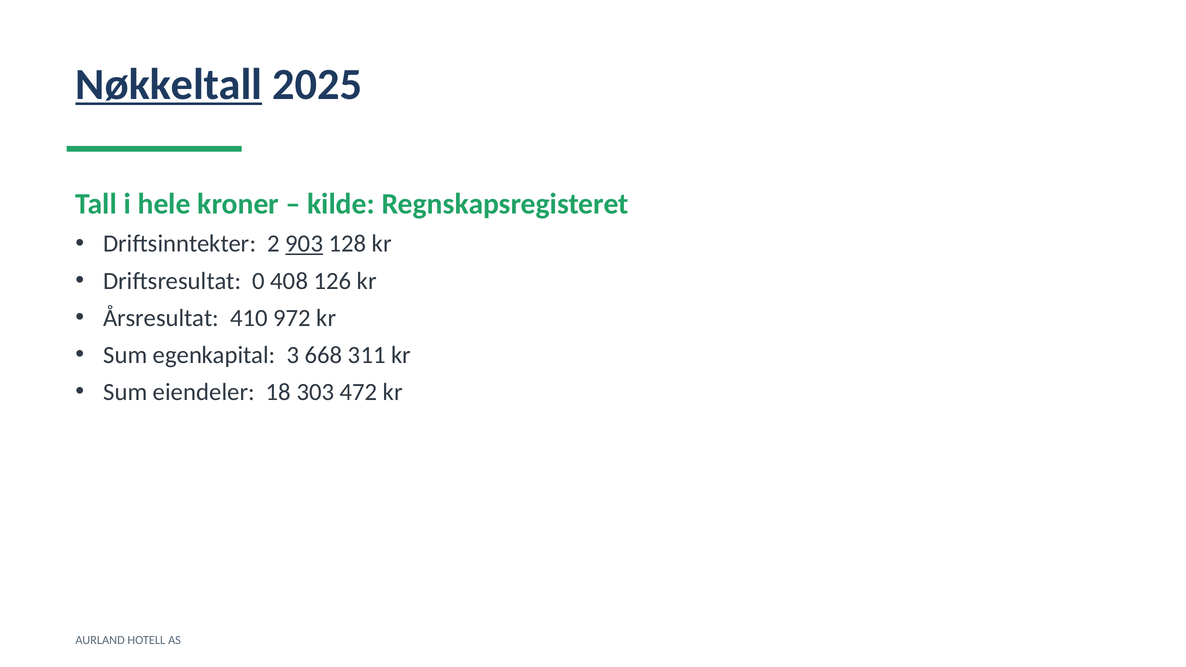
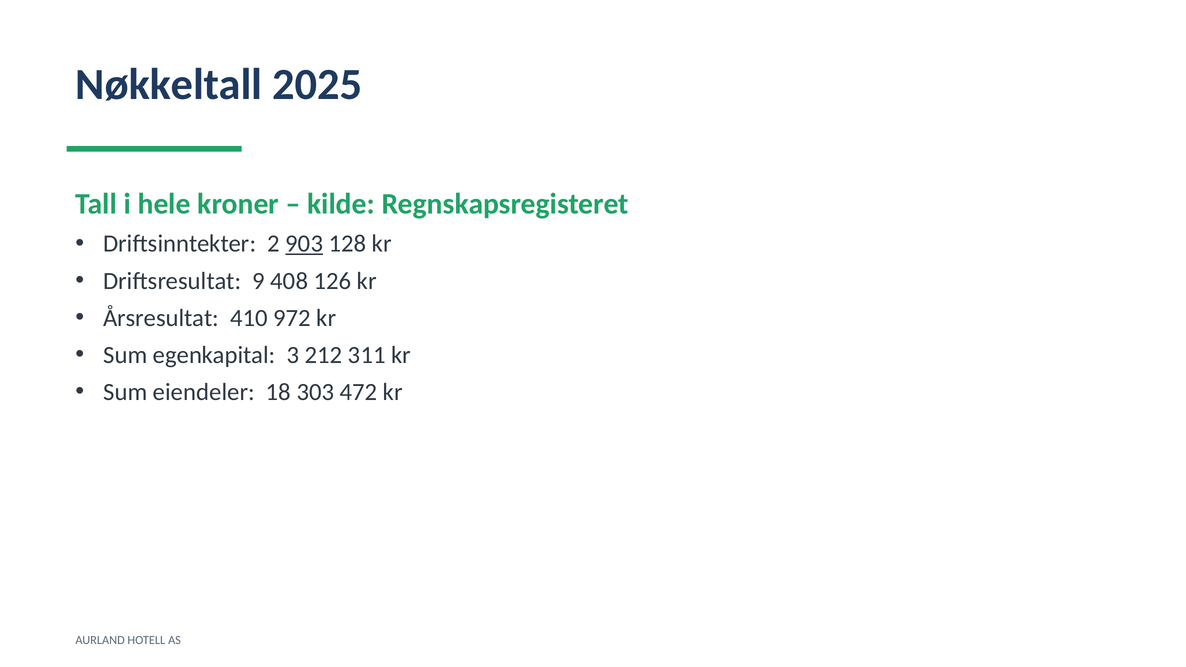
Nøkkeltall underline: present -> none (169, 85)
0: 0 -> 9 (259, 281)
668: 668 -> 212 (323, 355)
